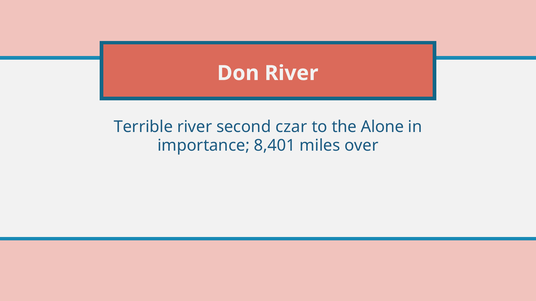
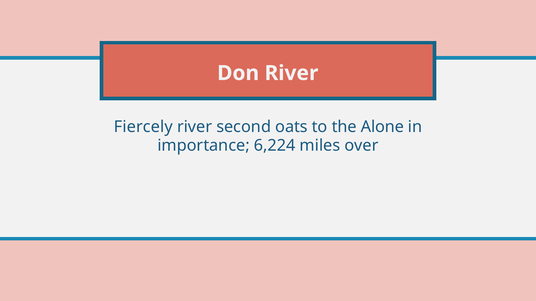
Terrible: Terrible -> Fiercely (143, 127)
czar: czar -> oats (291, 127)
8,401: 8,401 -> 6,224 (275, 146)
